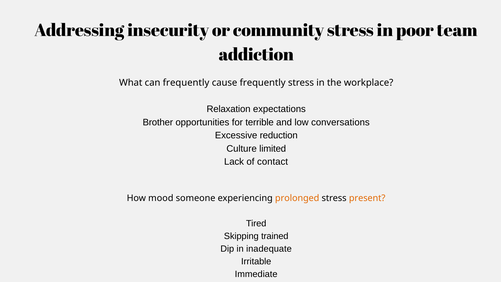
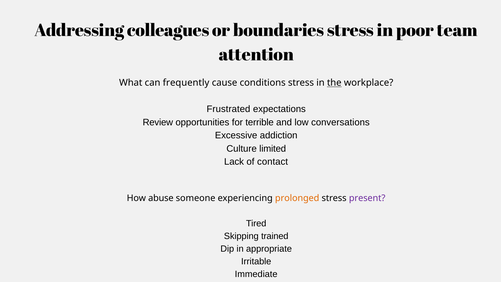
insecurity: insecurity -> colleagues (168, 30)
community: community -> boundaries (279, 30)
addiction: addiction -> attention (256, 55)
cause frequently: frequently -> conditions (263, 83)
the underline: none -> present (334, 83)
Relaxation: Relaxation -> Frustrated (228, 109)
Brother: Brother -> Review (158, 122)
reduction: reduction -> addiction (279, 135)
mood: mood -> abuse (161, 198)
present colour: orange -> purple (367, 198)
inadequate: inadequate -> appropriate (269, 249)
